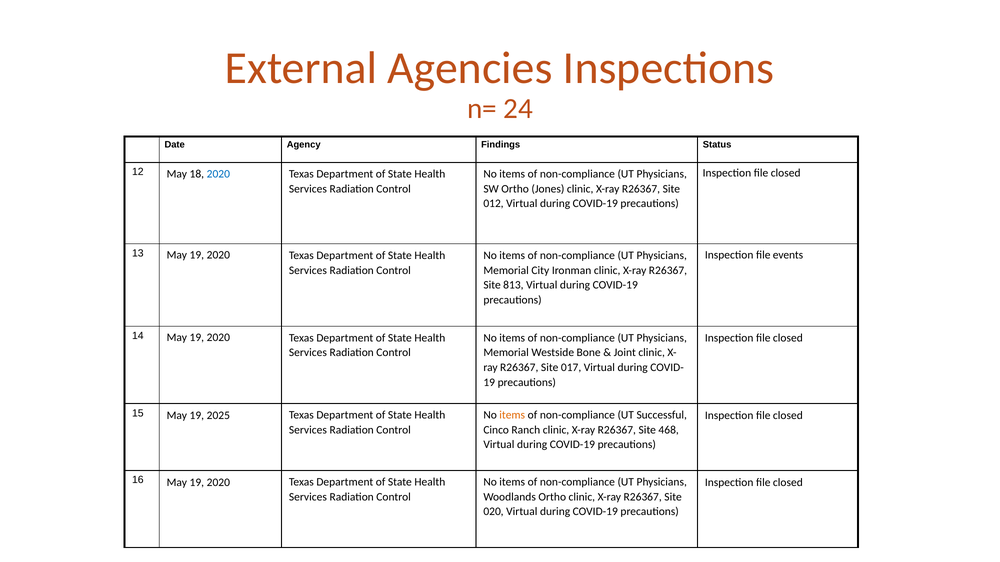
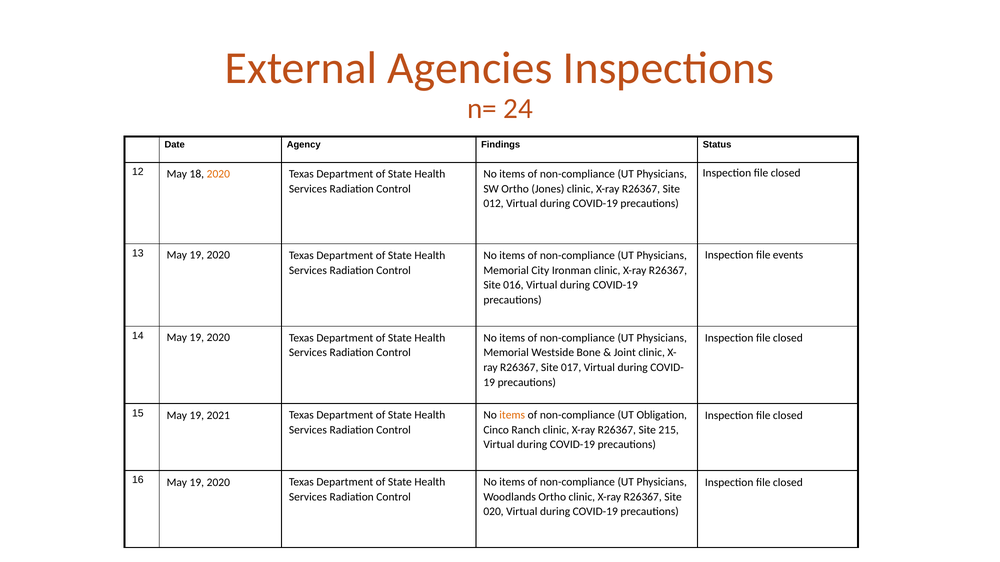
2020 colour: blue -> orange (218, 174)
813: 813 -> 016 (513, 285)
2025: 2025 -> 2021 (218, 416)
Successful: Successful -> Obligation (662, 415)
468: 468 -> 215 (669, 430)
